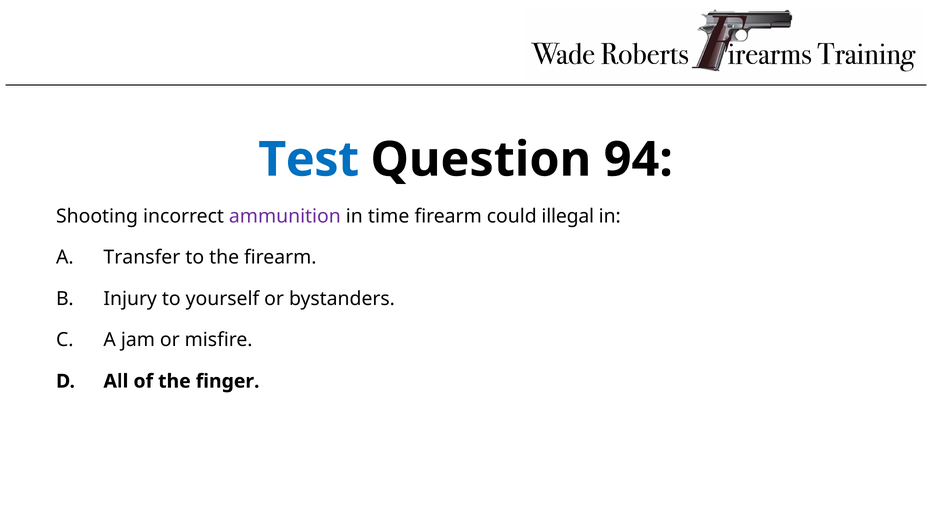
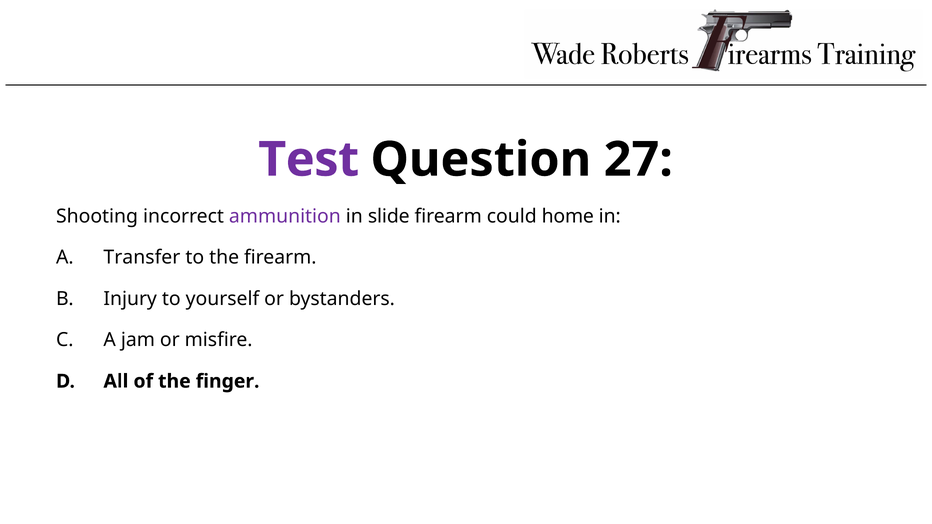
Test colour: blue -> purple (309, 160)
94: 94 -> 27 (638, 160)
time: time -> slide (389, 216)
illegal: illegal -> home (568, 216)
